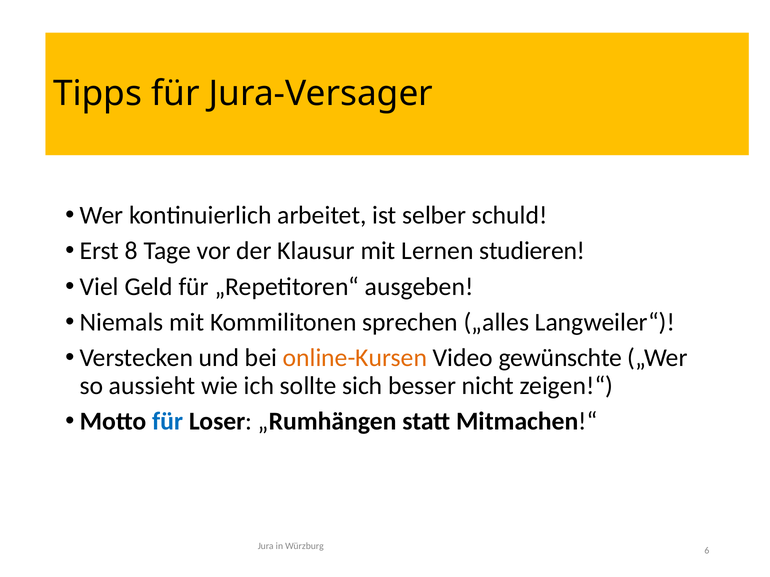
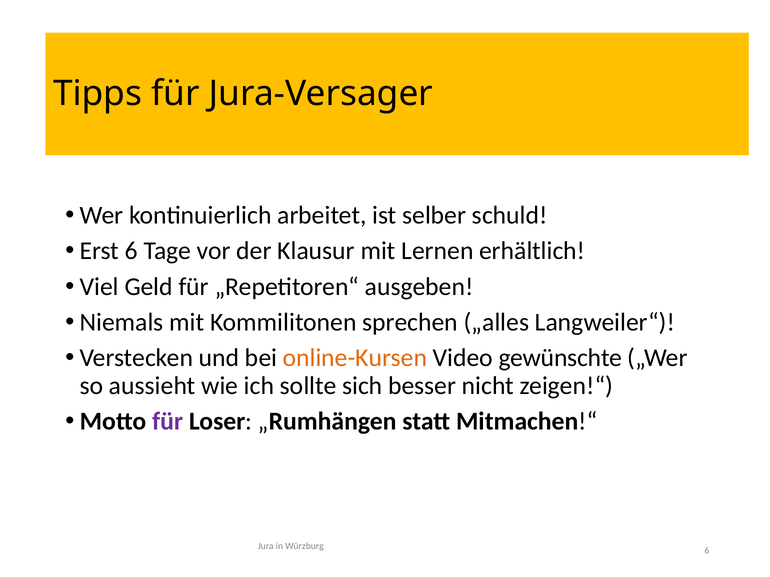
Erst 8: 8 -> 6 (131, 251)
studieren: studieren -> erhältlich (532, 251)
für colour: blue -> purple (168, 422)
